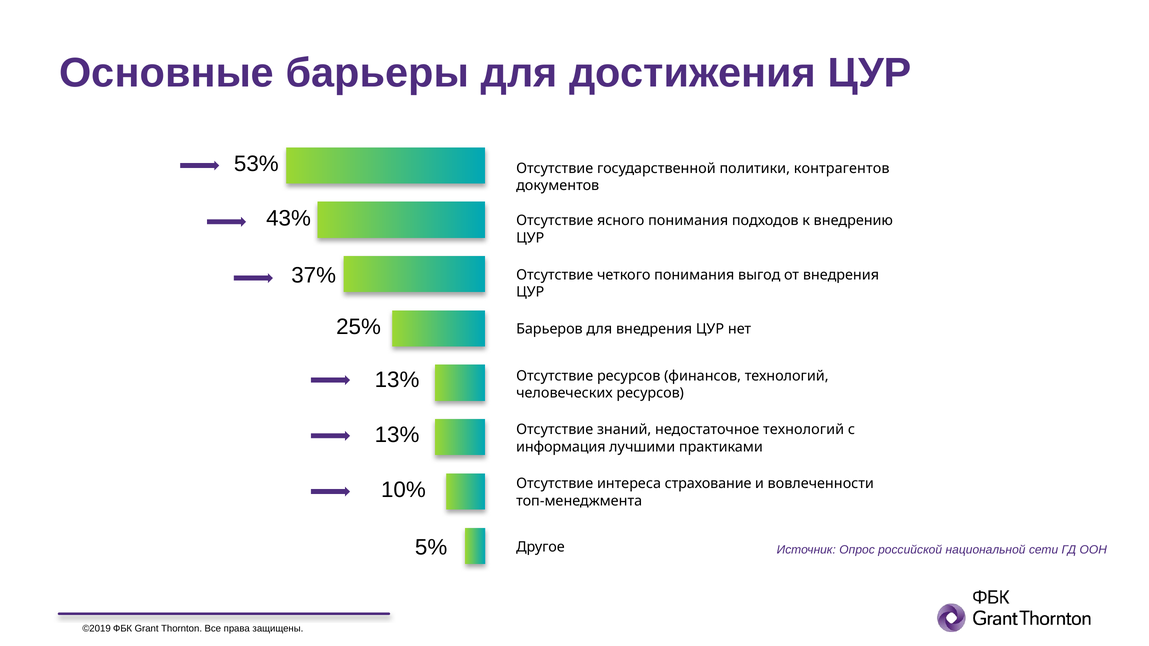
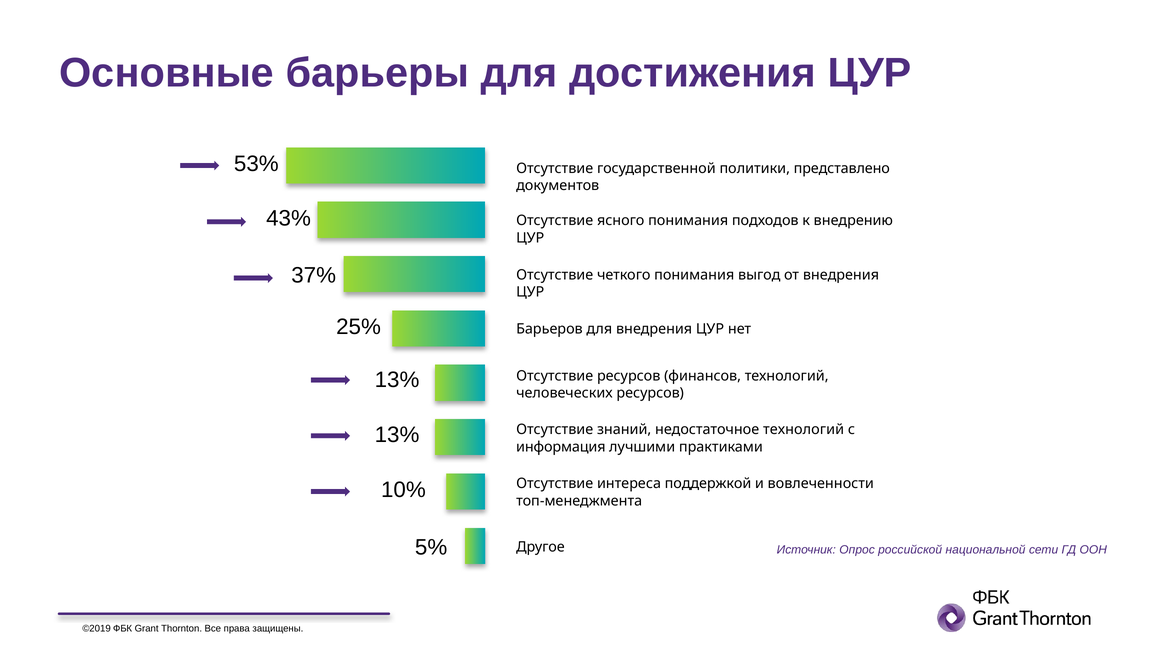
контрагентов: контрагентов -> представлено (842, 168)
страхование: страхование -> поддержкой (708, 484)
